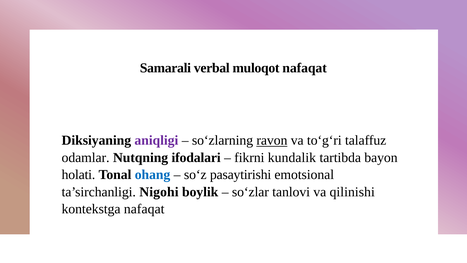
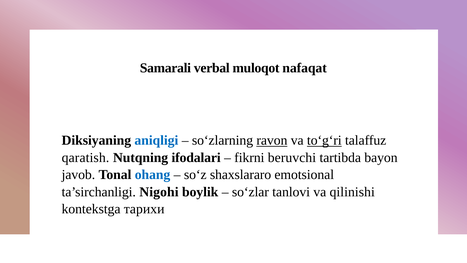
aniqligi colour: purple -> blue (156, 140)
to‘g‘ri underline: none -> present (324, 140)
odamlar: odamlar -> qaratish (85, 157)
kundalik: kundalik -> beruvchi (292, 157)
holati: holati -> javob (78, 175)
pasaytirishi: pasaytirishi -> shaxslararo (241, 175)
kontekstga nafaqat: nafaqat -> тарихи (144, 209)
